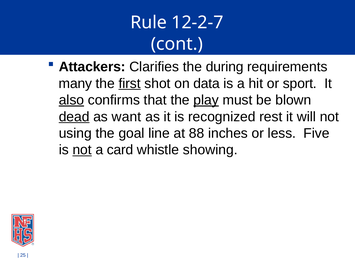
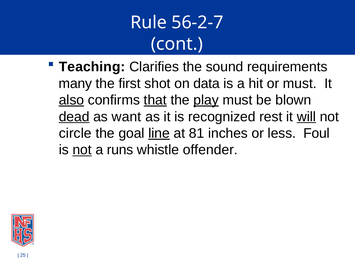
12-2-7: 12-2-7 -> 56-2-7 (197, 23)
Attackers: Attackers -> Teaching (92, 67)
during: during -> sound (225, 67)
first underline: present -> none (130, 83)
or sport: sport -> must (300, 83)
that underline: none -> present (155, 100)
will underline: none -> present (306, 116)
using: using -> circle (75, 133)
line underline: none -> present (159, 133)
88: 88 -> 81 (197, 133)
Five: Five -> Foul (317, 133)
card: card -> runs (120, 150)
showing: showing -> offender (210, 150)
